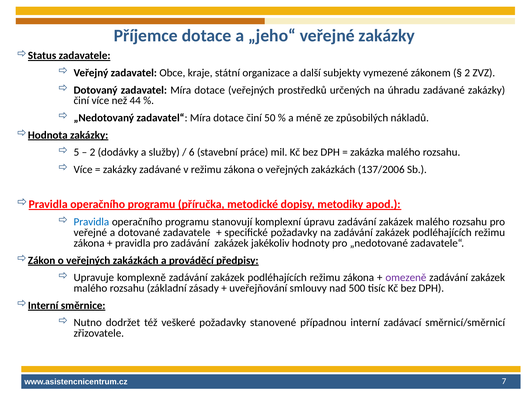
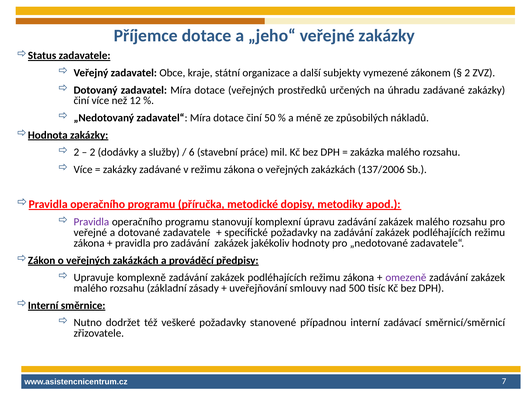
44: 44 -> 12 (135, 101)
5: 5 -> 2 (76, 152)
Pravidla colour: blue -> purple (91, 222)
